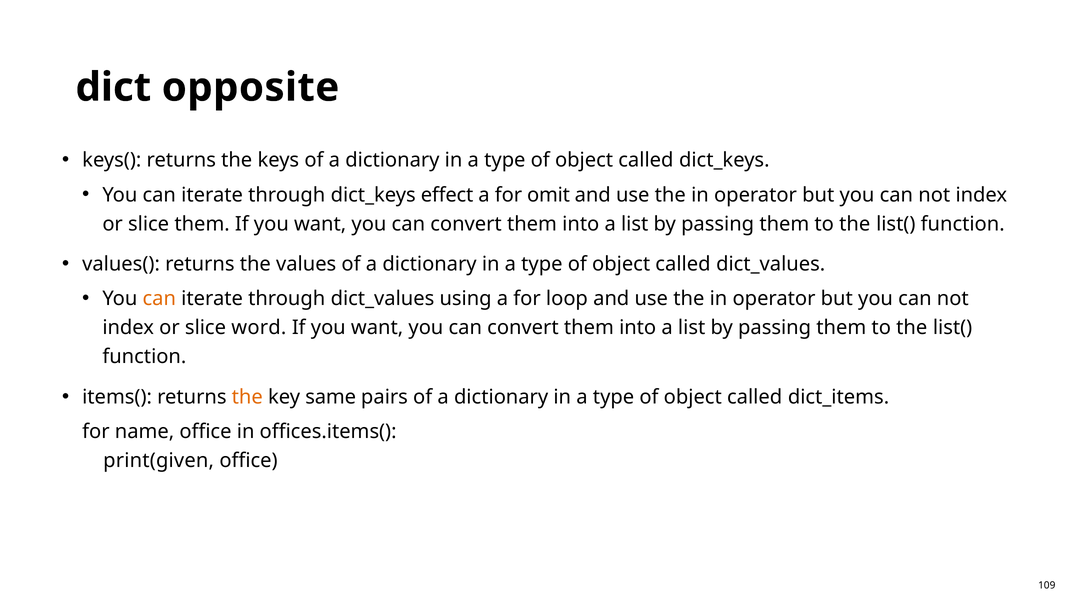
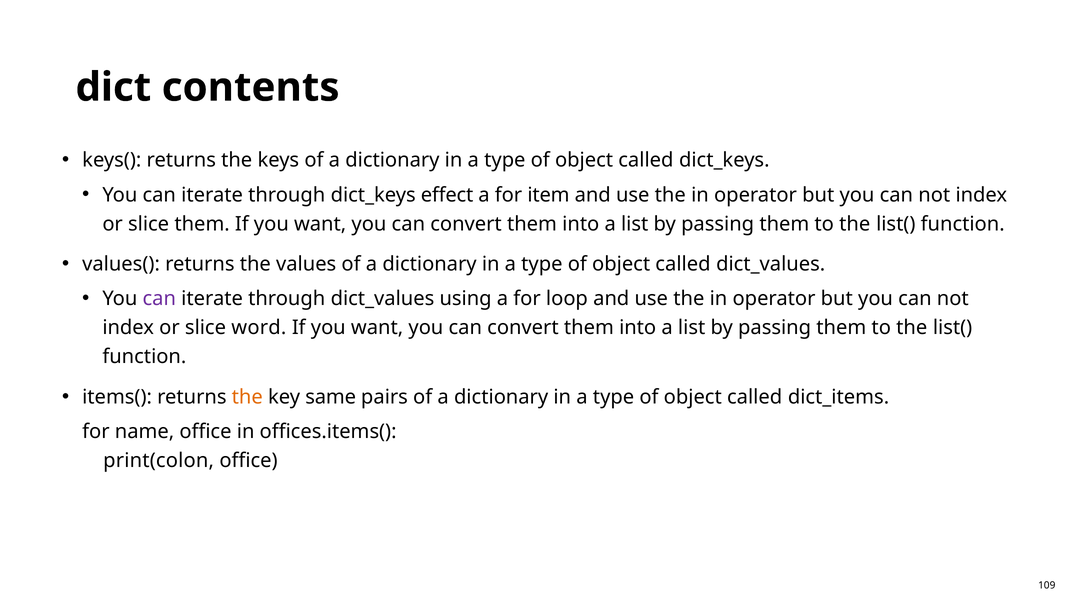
opposite: opposite -> contents (251, 87)
omit: omit -> item (548, 195)
can colour: orange -> purple (159, 299)
print(given: print(given -> print(colon (159, 460)
